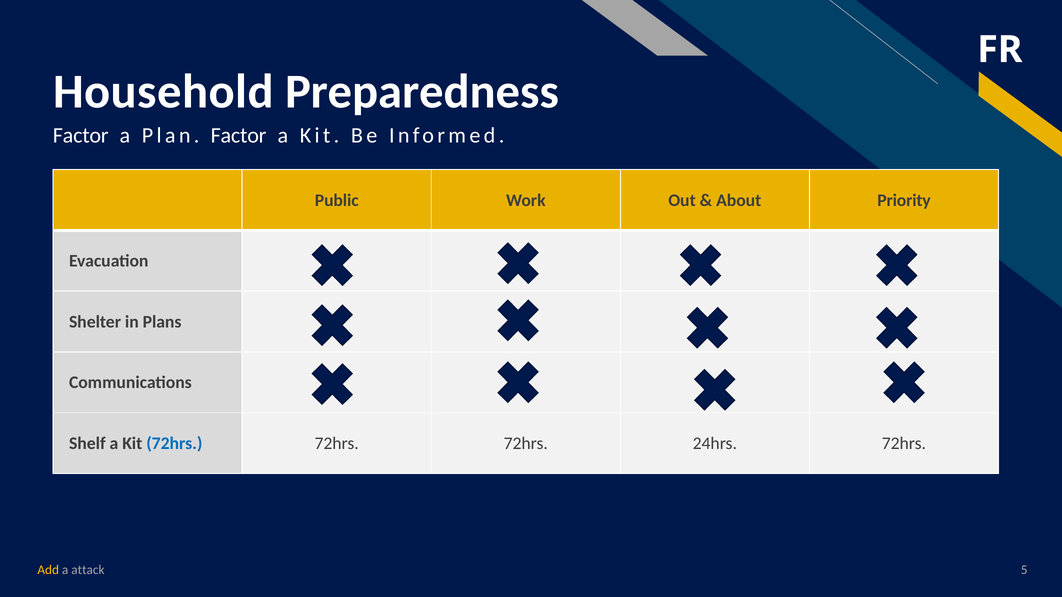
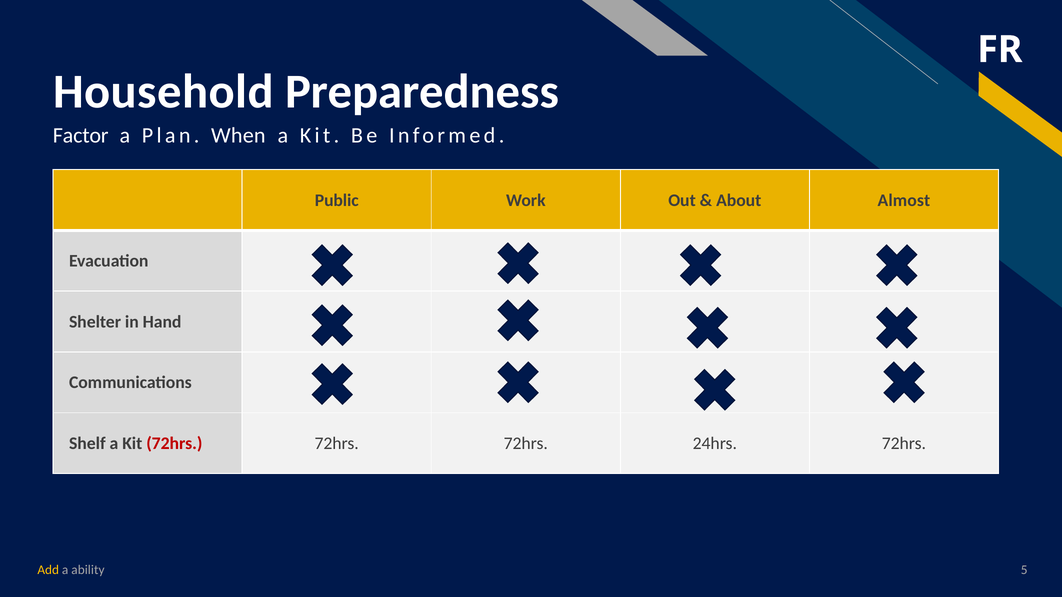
Plan Factor: Factor -> When (238, 136)
Priority: Priority -> Almost (904, 200)
Plans: Plans -> Hand (162, 322)
72hrs colour: blue -> red (174, 444)
attack: attack -> ability (88, 570)
